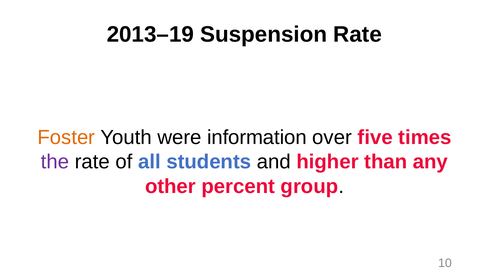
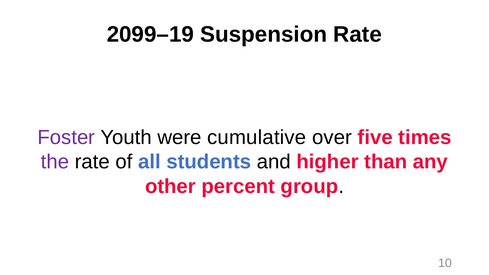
2013–19: 2013–19 -> 2099–19 (150, 35)
Foster colour: orange -> purple (66, 137)
information: information -> cumulative (257, 137)
